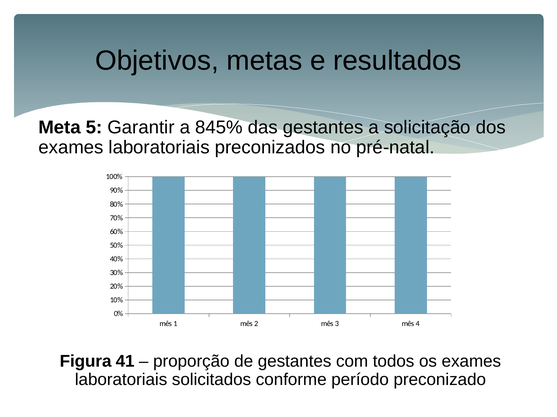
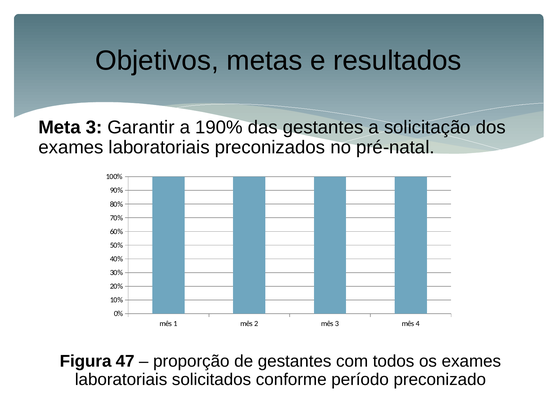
Meta 5: 5 -> 3 (94, 128)
845%: 845% -> 190% (219, 128)
41: 41 -> 47 (125, 362)
